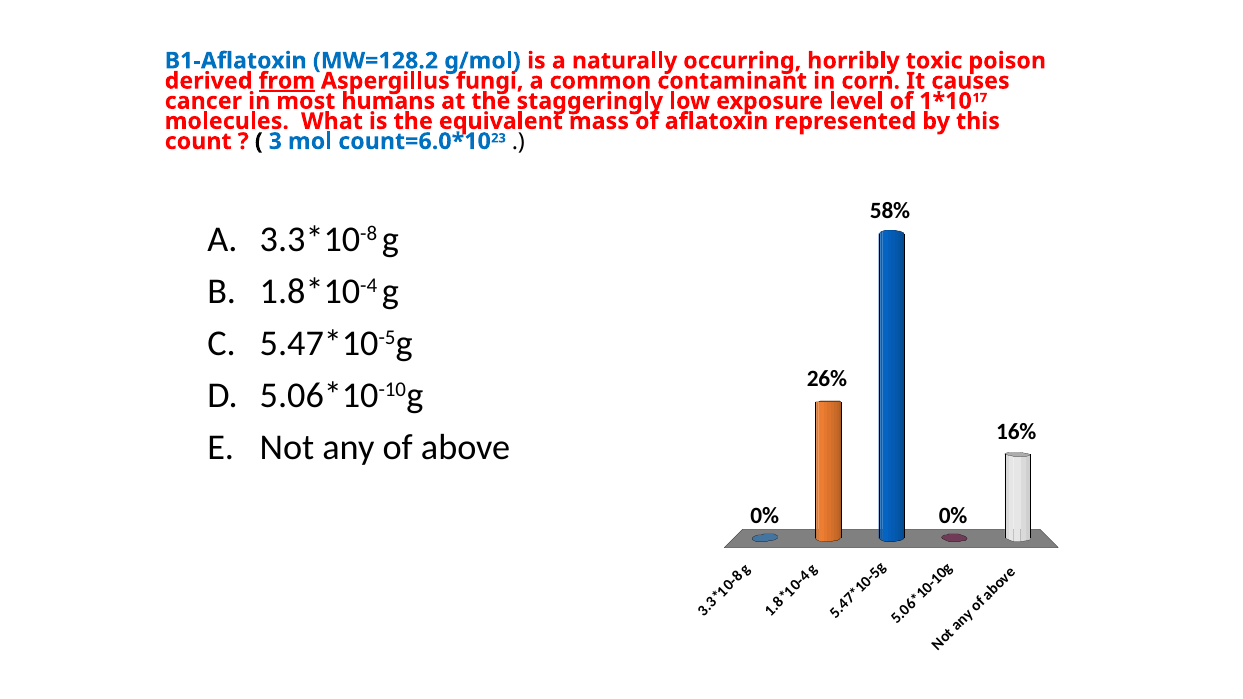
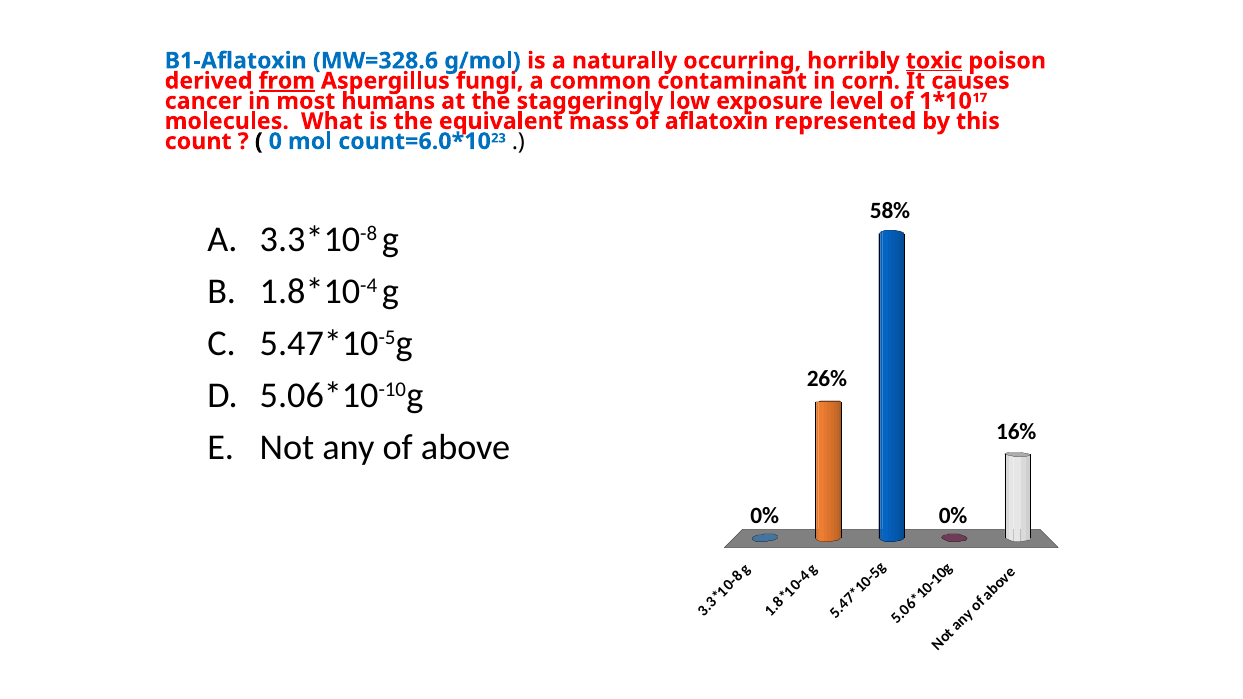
MW=128.2: MW=128.2 -> MW=328.6 (376, 61)
toxic underline: none -> present (934, 61)
3: 3 -> 0 (275, 141)
